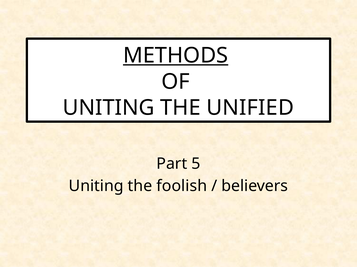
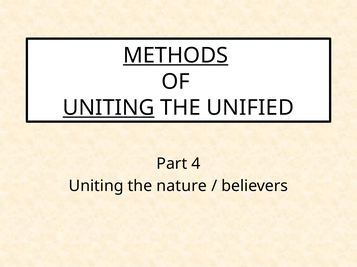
UNITING underline: none -> present (109, 108)
5: 5 -> 4 (196, 164)
foolish: foolish -> nature (182, 186)
